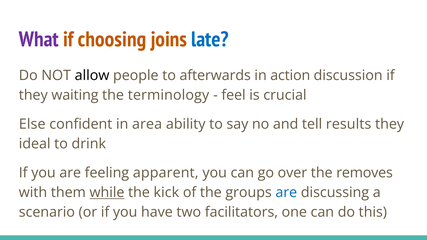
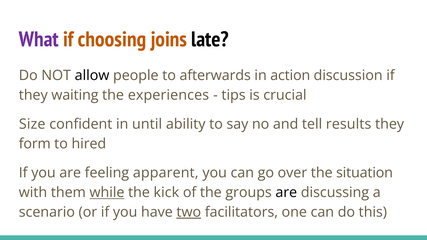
late colour: blue -> black (210, 39)
terminology: terminology -> experiences (168, 95)
feel: feel -> tips (234, 95)
Else: Else -> Size (32, 124)
area: area -> until (147, 124)
ideal: ideal -> form (35, 144)
drink: drink -> hired (89, 144)
removes: removes -> situation (365, 173)
are colour: blue -> black (286, 193)
two underline: none -> present (189, 212)
